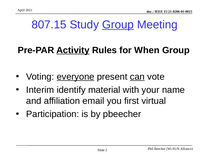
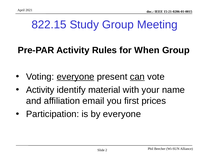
807.15: 807.15 -> 822.15 (49, 25)
Group underline: present -> none (118, 25)
Activity underline: present -> none (73, 50)
Interim: Interim -> Activity (40, 90)
virtual: virtual -> prices (154, 101)
by pbeecher: pbeecher -> everyone (122, 115)
